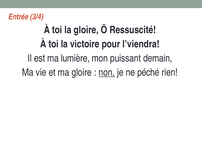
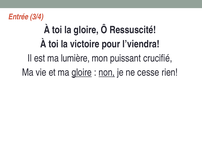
demain: demain -> crucifié (158, 58)
gloire underline: none -> present (82, 72)
péché: péché -> cesse (148, 72)
